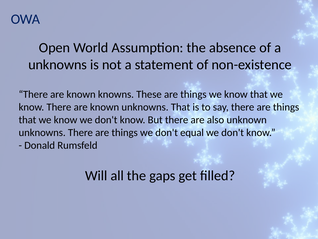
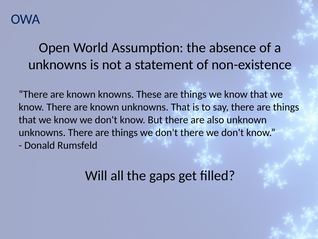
don't equal: equal -> there (192, 132)
